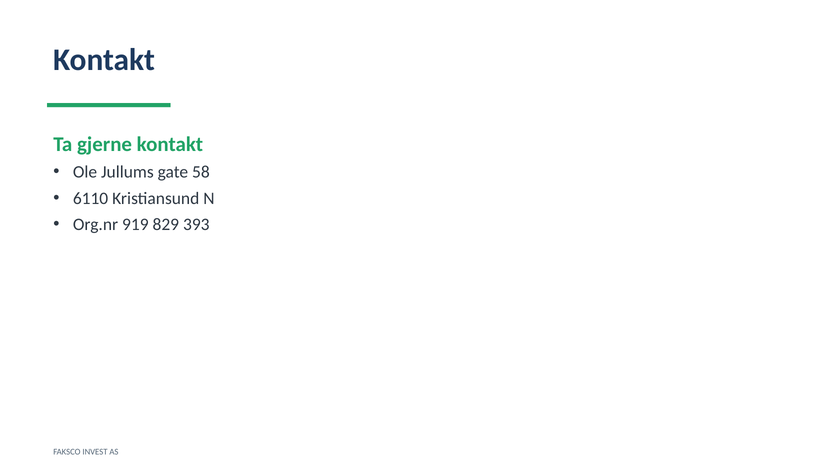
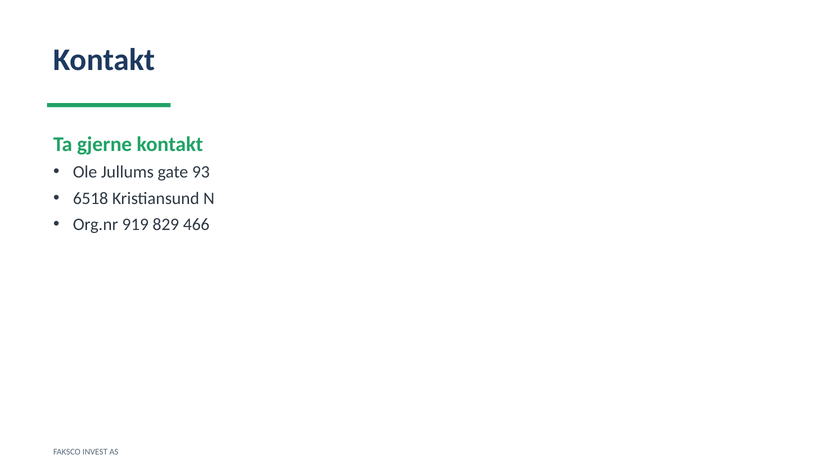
58: 58 -> 93 (201, 172)
6110: 6110 -> 6518 (91, 198)
393: 393 -> 466 (196, 224)
